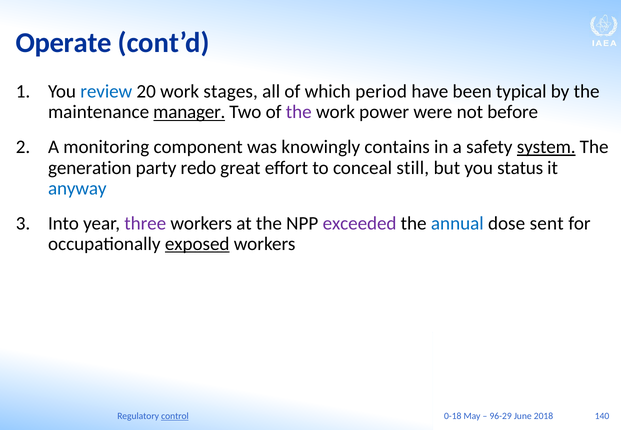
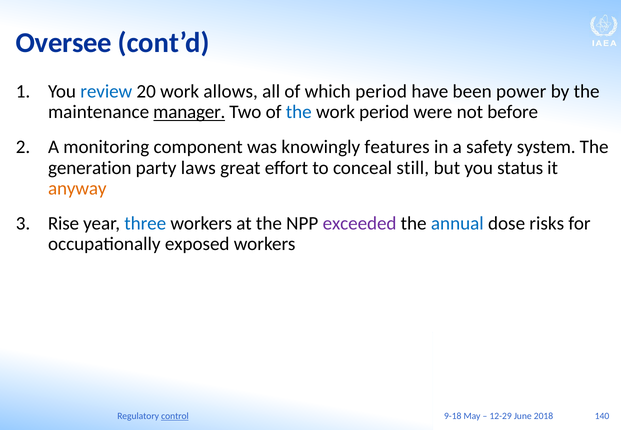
Operate: Operate -> Oversee (64, 43)
stages: stages -> allows (231, 91)
typical: typical -> power (521, 91)
the colour: purple -> blue (299, 112)
work power: power -> period (384, 112)
contains: contains -> features (397, 147)
system underline: present -> none (546, 147)
redo: redo -> laws (198, 168)
anyway colour: blue -> orange (77, 188)
Into: Into -> Rise (64, 223)
three colour: purple -> blue (145, 223)
sent: sent -> risks (547, 223)
exposed underline: present -> none (197, 244)
0-18: 0-18 -> 9-18 (453, 416)
96-29: 96-29 -> 12-29 (501, 416)
